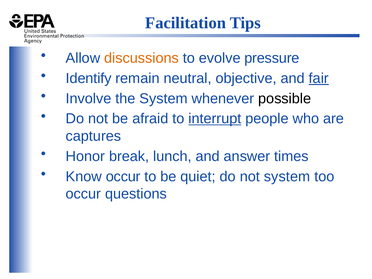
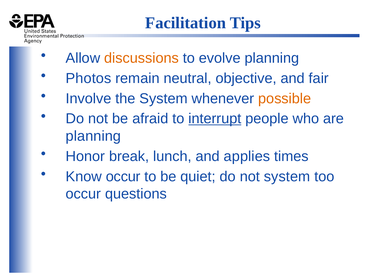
evolve pressure: pressure -> planning (272, 58)
Identify: Identify -> Photos (89, 78)
fair underline: present -> none (319, 78)
possible colour: black -> orange (285, 98)
captures: captures -> planning (93, 136)
answer: answer -> applies (247, 156)
